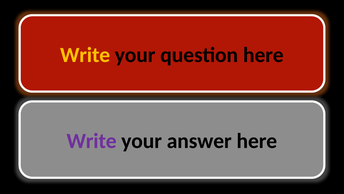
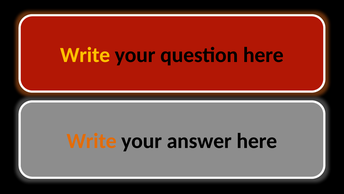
Write colour: purple -> orange (92, 141)
